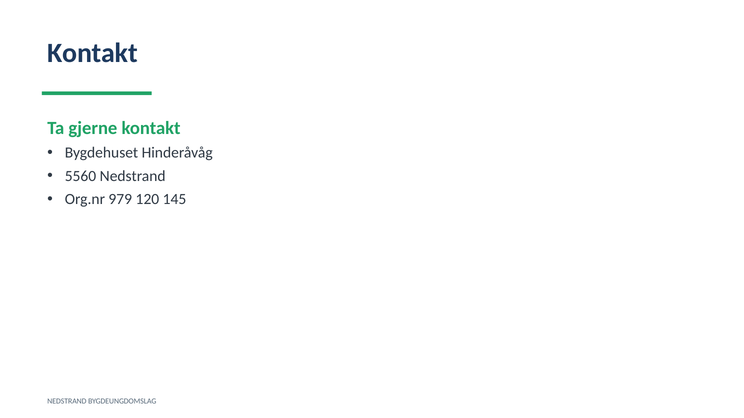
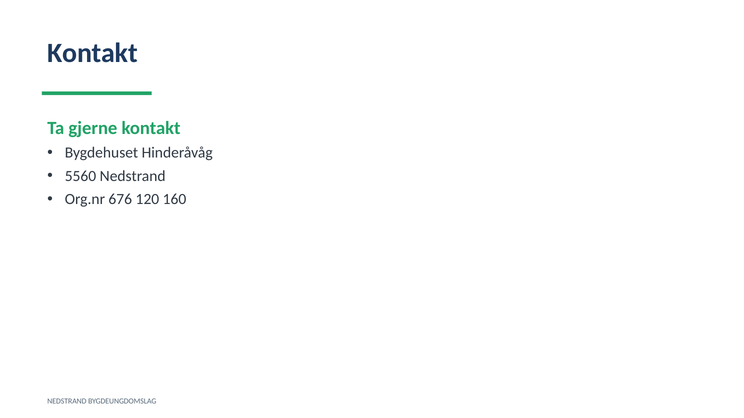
979: 979 -> 676 (120, 200)
145: 145 -> 160 (175, 200)
